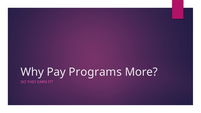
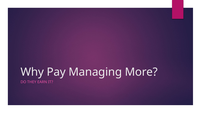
Programs: Programs -> Managing (95, 72)
